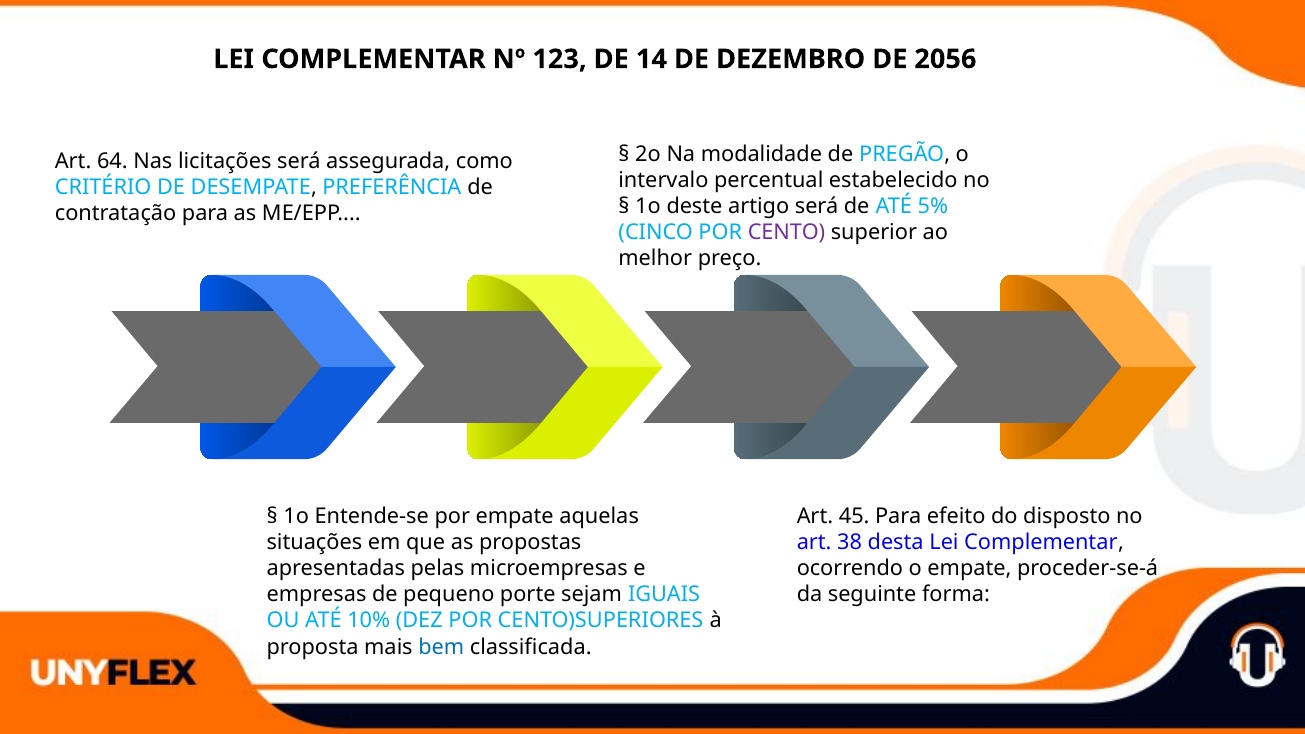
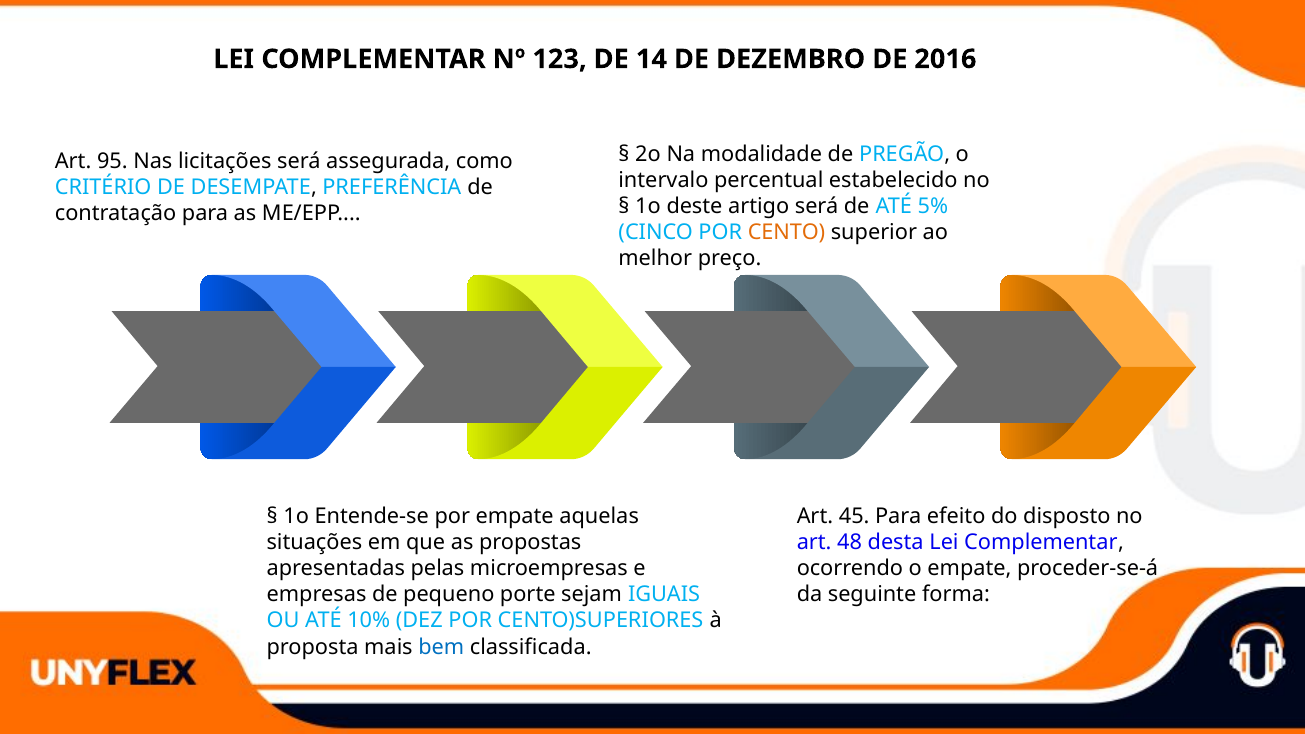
2056: 2056 -> 2016 (945, 59)
64: 64 -> 95 (112, 161)
CENTO colour: purple -> orange (787, 232)
38: 38 -> 48 (850, 543)
